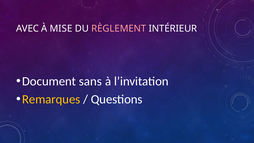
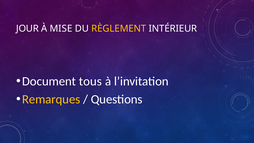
AVEC: AVEC -> JOUR (27, 29)
RÈGLEMENT colour: pink -> yellow (119, 29)
sans: sans -> tous (90, 81)
